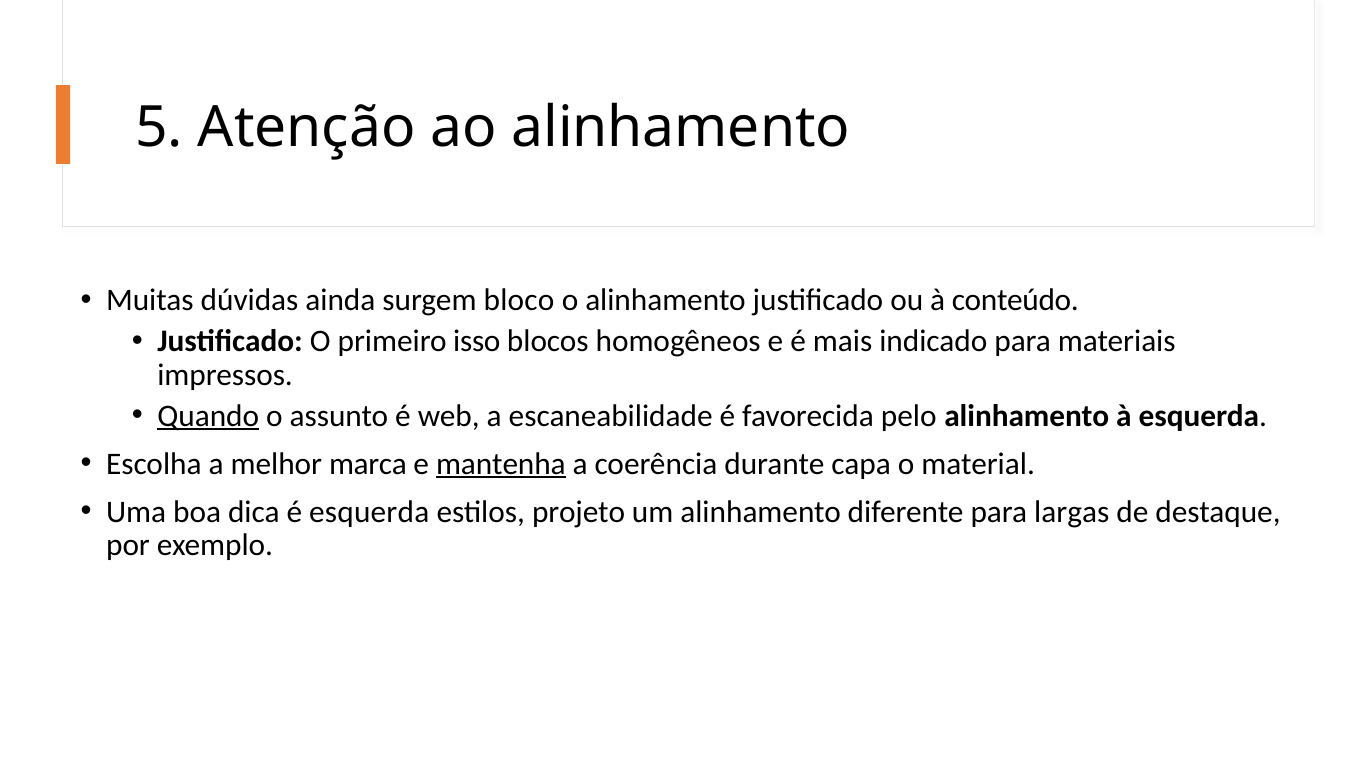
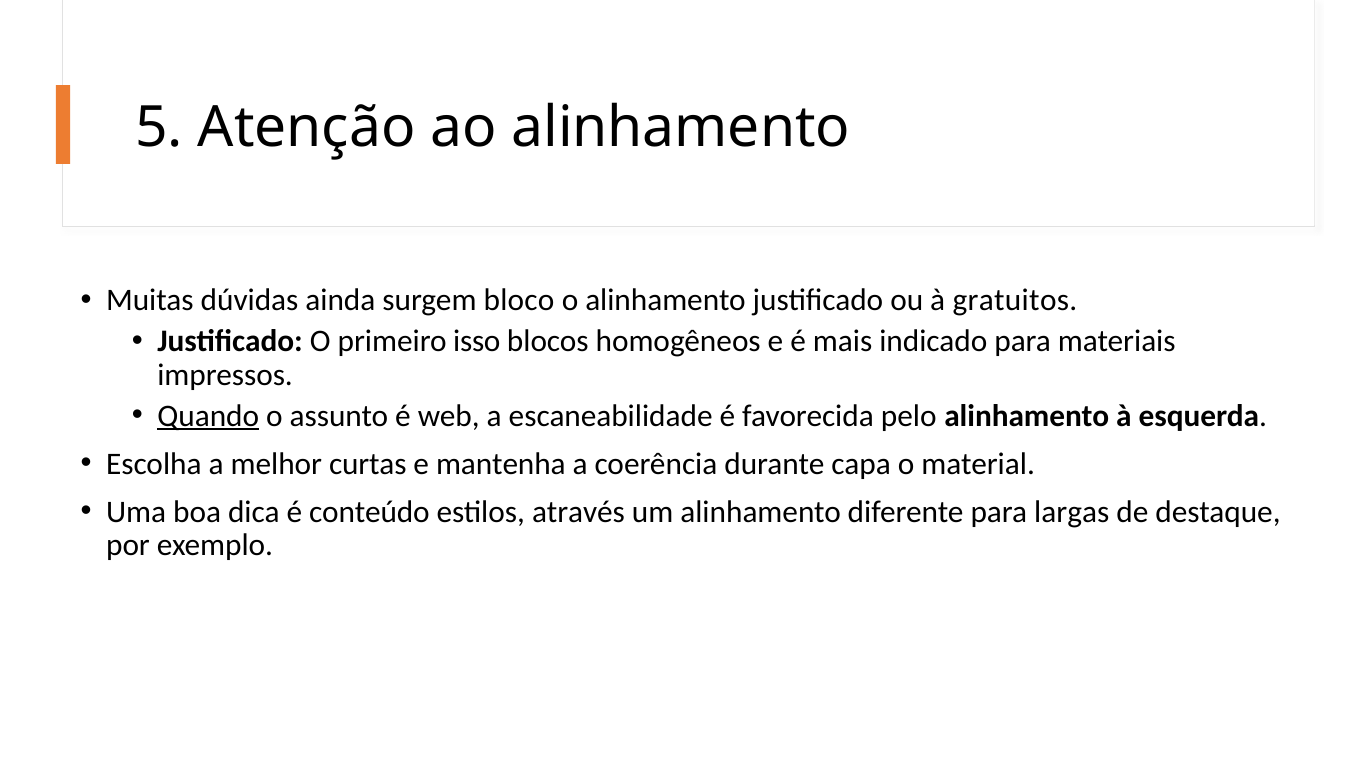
conteúdo: conteúdo -> gratuitos (1015, 300)
marca: marca -> curtas (368, 464)
mantenha underline: present -> none (501, 464)
é esquerda: esquerda -> conteúdo (369, 512)
projeto: projeto -> através (579, 512)
